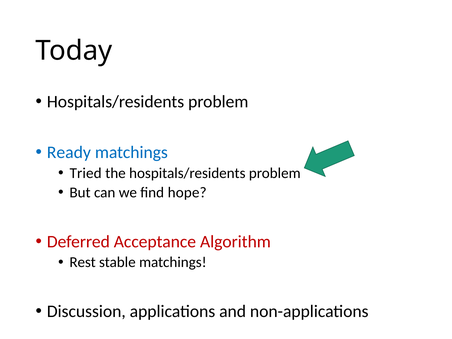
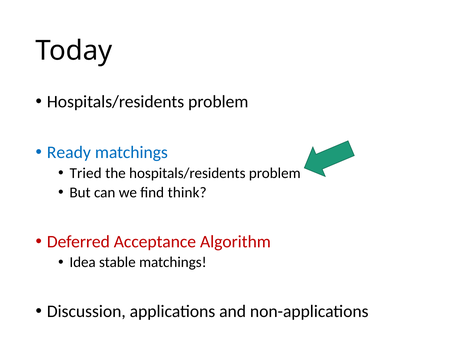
hope: hope -> think (187, 192)
Rest: Rest -> Idea (83, 262)
